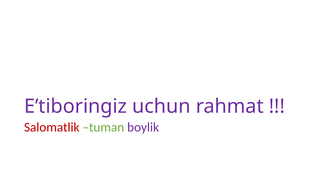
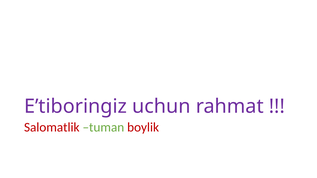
boylik colour: purple -> red (143, 128)
